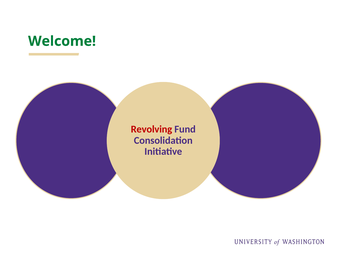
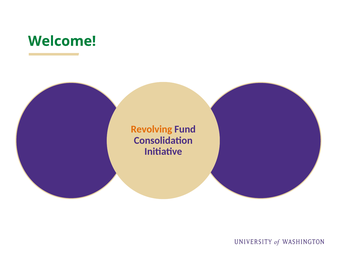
Revolving colour: red -> orange (151, 129)
